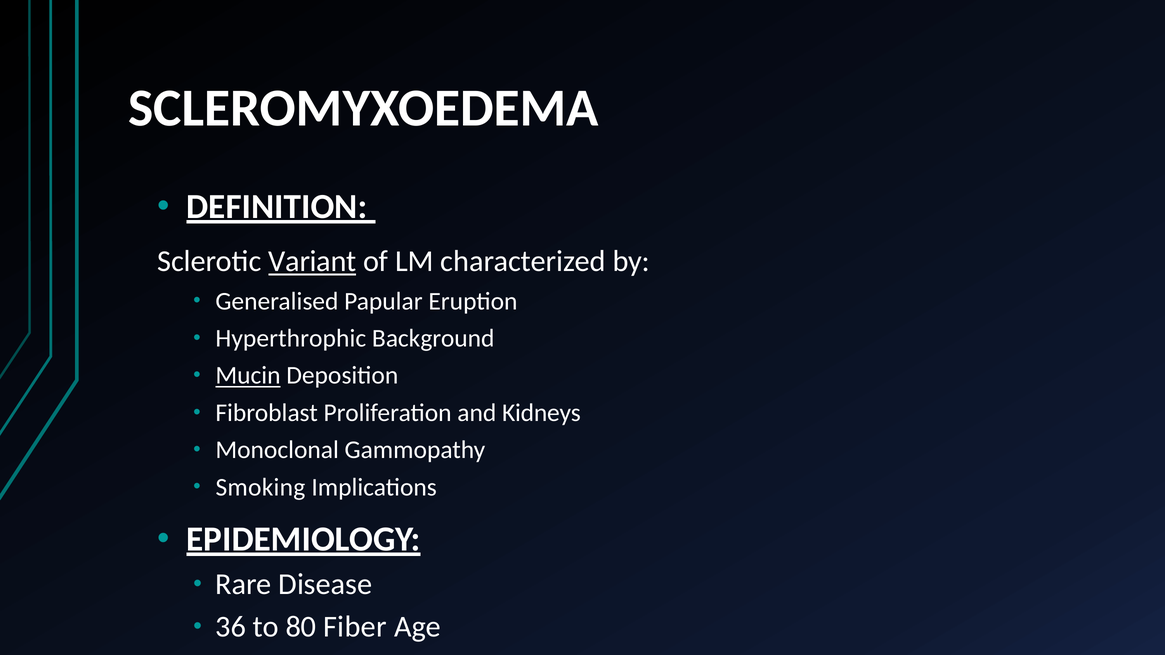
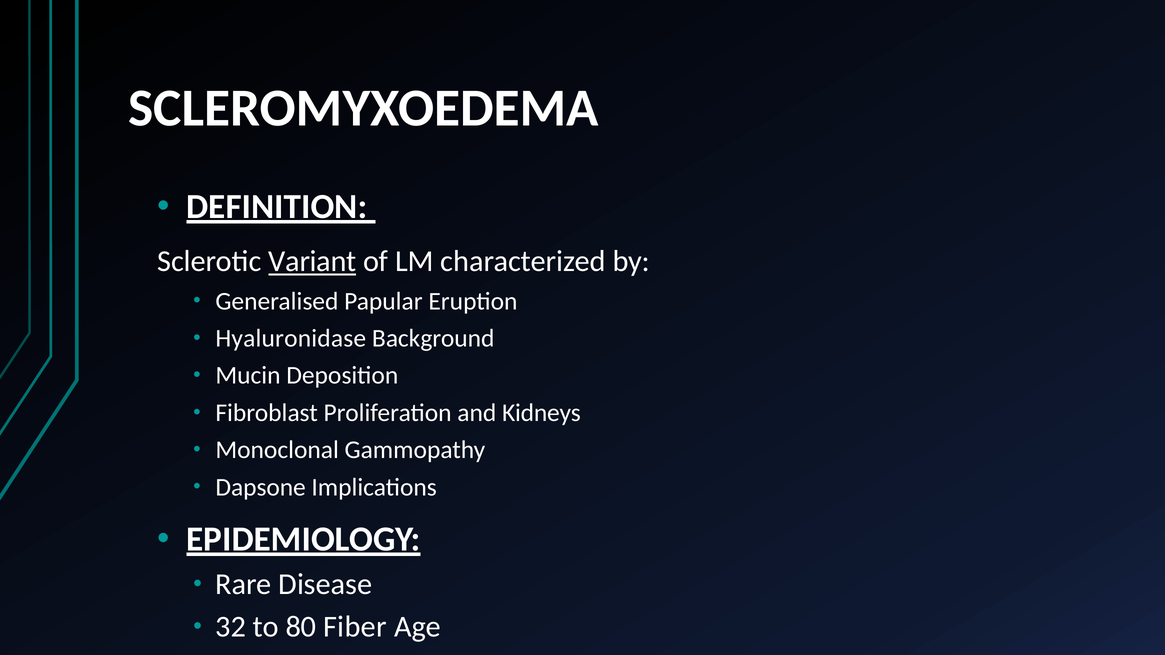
Hyperthrophic: Hyperthrophic -> Hyaluronidase (291, 339)
Mucin underline: present -> none (248, 376)
Smoking: Smoking -> Dapsone (261, 488)
36: 36 -> 32 (231, 627)
